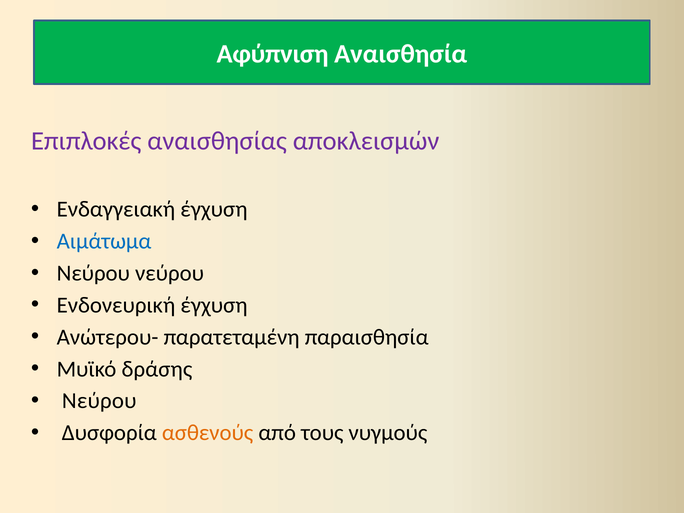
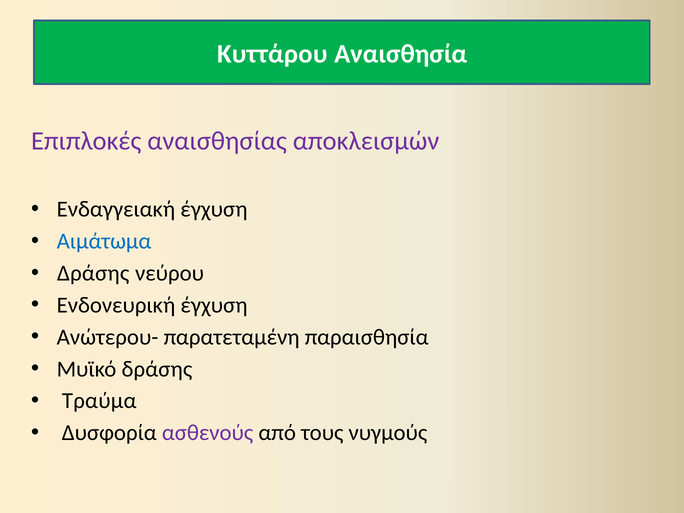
Αφύπνιση: Αφύπνιση -> Κυττάρου (272, 54)
Νεύρου: Νεύρου -> Δράσης (93, 273)
Νεύρου: Νεύρου -> Τραύμα (99, 401)
ασθενούς colour: orange -> purple (208, 433)
